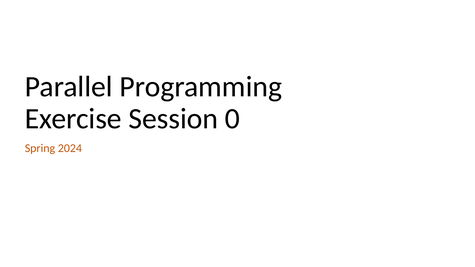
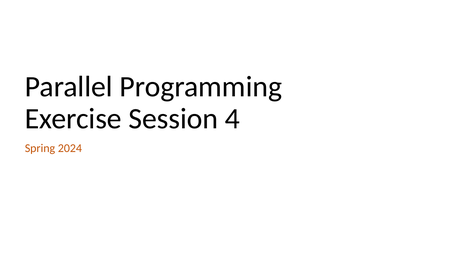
0: 0 -> 4 (232, 119)
